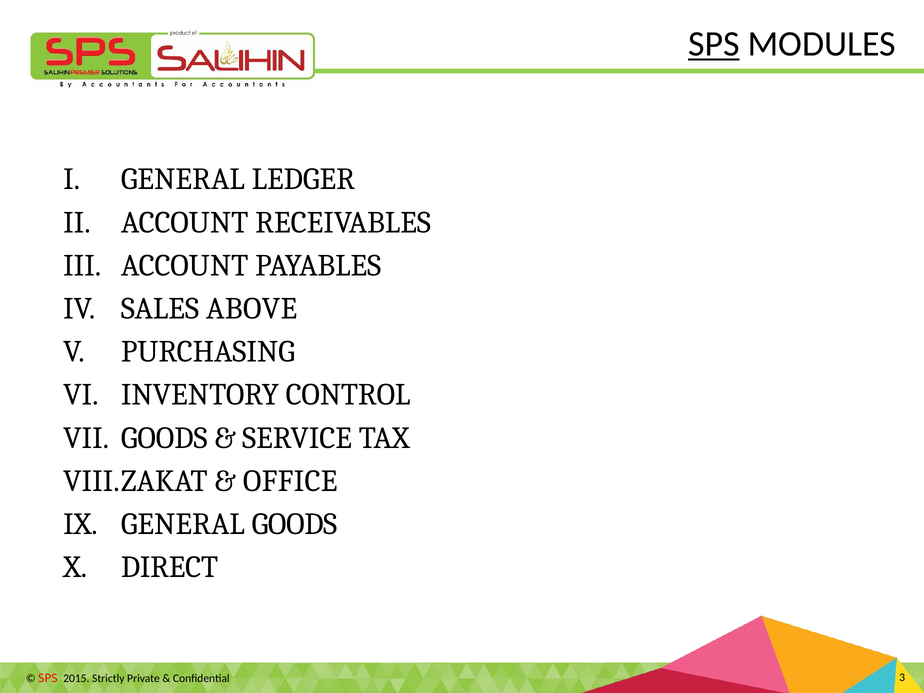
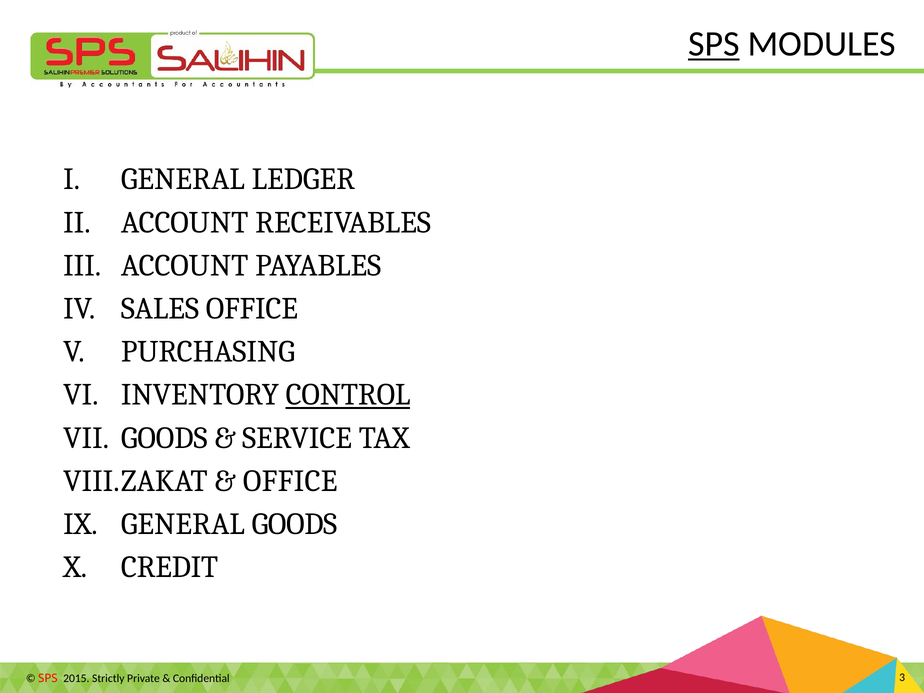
SALES ABOVE: ABOVE -> OFFICE (252, 309)
CONTROL underline: none -> present (348, 395)
DIRECT: DIRECT -> CREDIT (170, 567)
